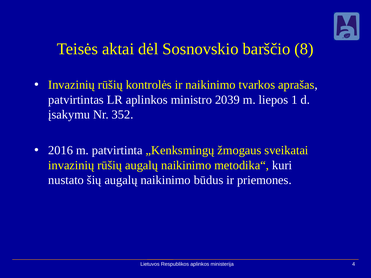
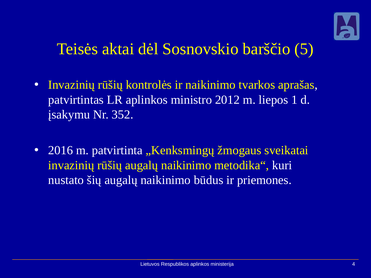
8: 8 -> 5 (304, 49)
2039: 2039 -> 2012 (227, 100)
